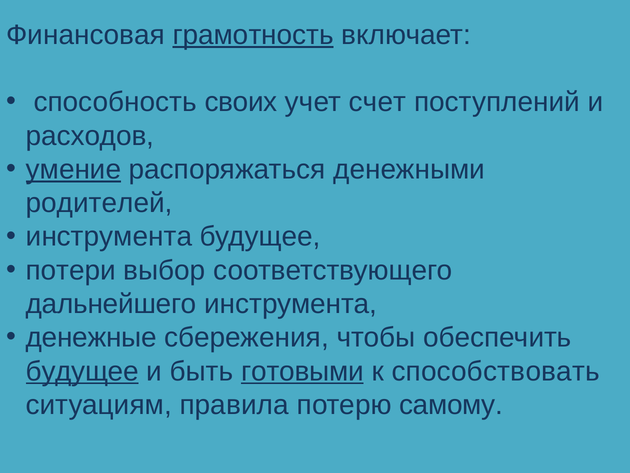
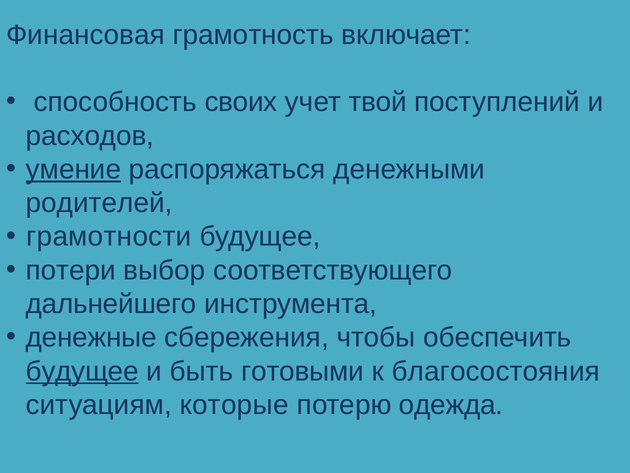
грамотность underline: present -> none (253, 35)
счет: счет -> твой (378, 102)
инструмента: инструмента -> грамотности (109, 236)
готовыми underline: present -> none (303, 371)
способствовать: способствовать -> благосостояния (496, 371)
правила: правила -> которые (234, 405)
самому: самому -> одежда (451, 405)
